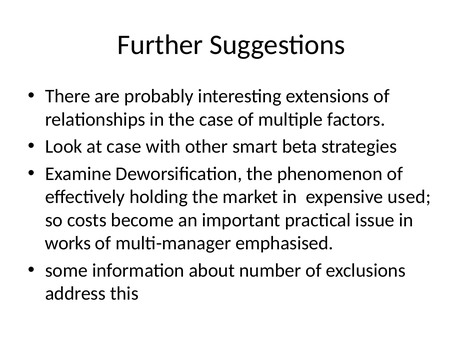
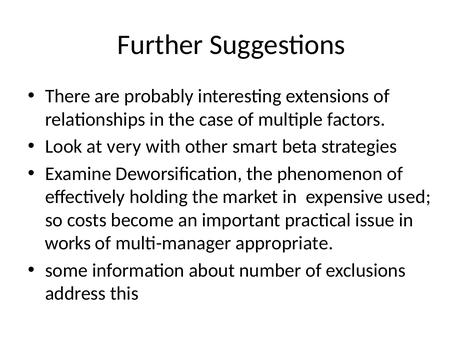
at case: case -> very (124, 147)
emphasised: emphasised -> appropriate (284, 243)
